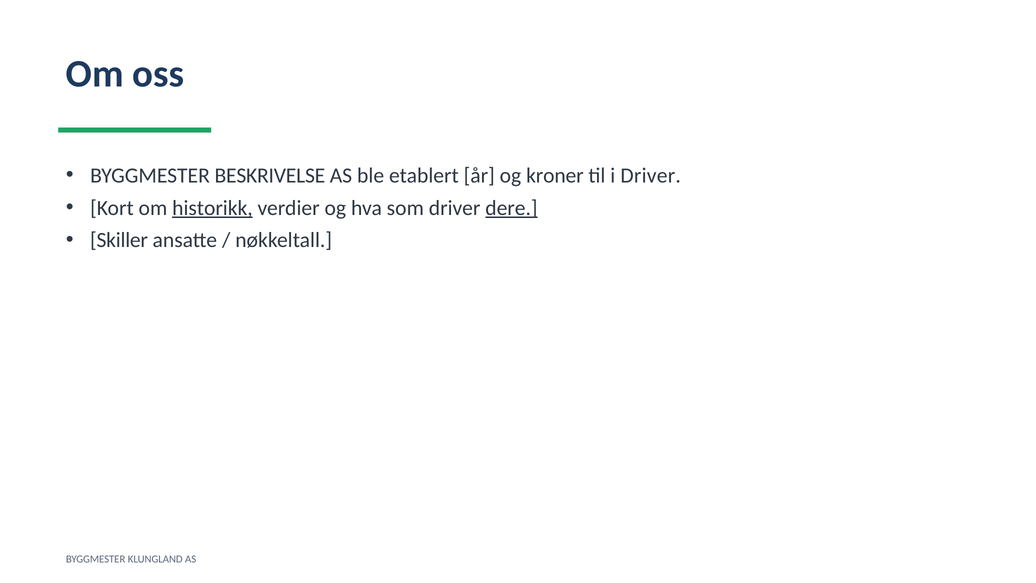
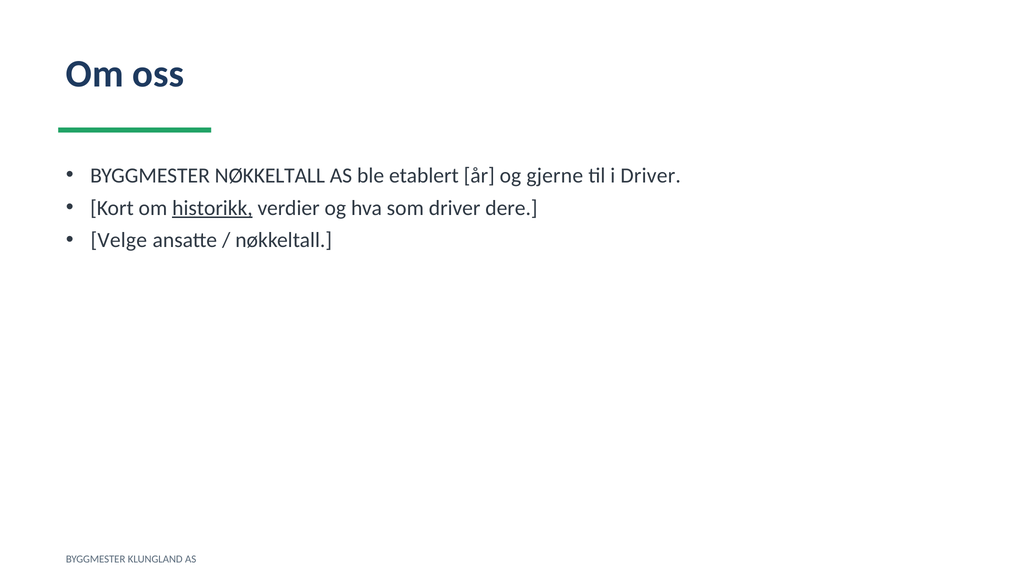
BYGGMESTER BESKRIVELSE: BESKRIVELSE -> NØKKELTALL (270, 175)
kroner: kroner -> gjerne (555, 175)
dere underline: present -> none (511, 208)
Skiller: Skiller -> Velge (119, 240)
